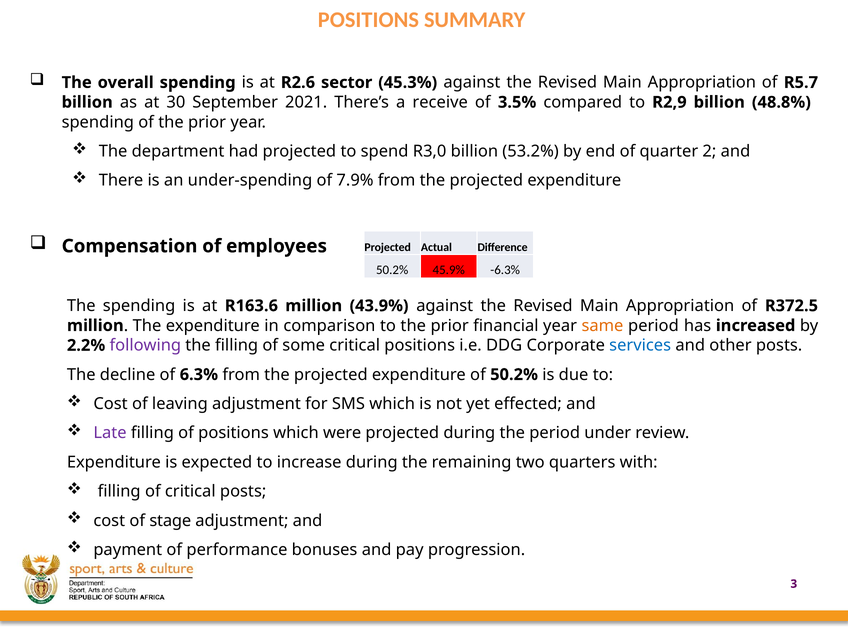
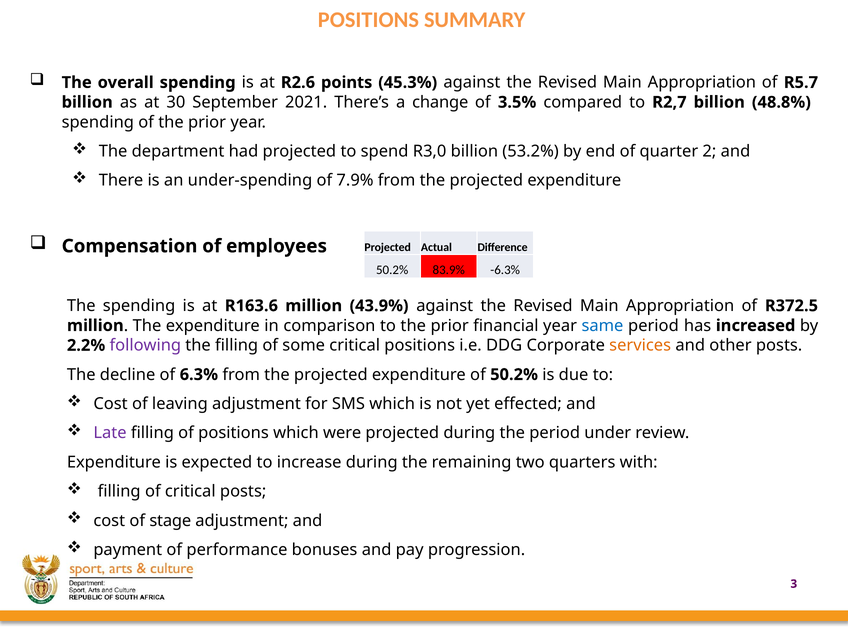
sector: sector -> points (347, 82)
receive: receive -> change (440, 102)
R2,9: R2,9 -> R2,7 (669, 102)
45.9%: 45.9% -> 83.9% (449, 270)
same colour: orange -> blue (602, 326)
services colour: blue -> orange (640, 345)
